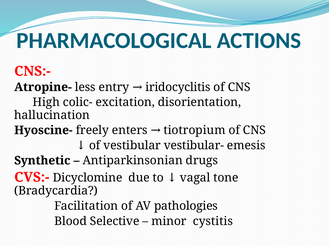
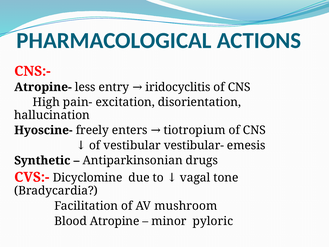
colic-: colic- -> pain- (78, 102)
pathologies: pathologies -> mushroom (186, 206)
Selective: Selective -> Atropine (115, 221)
cystitis: cystitis -> pyloric (213, 221)
